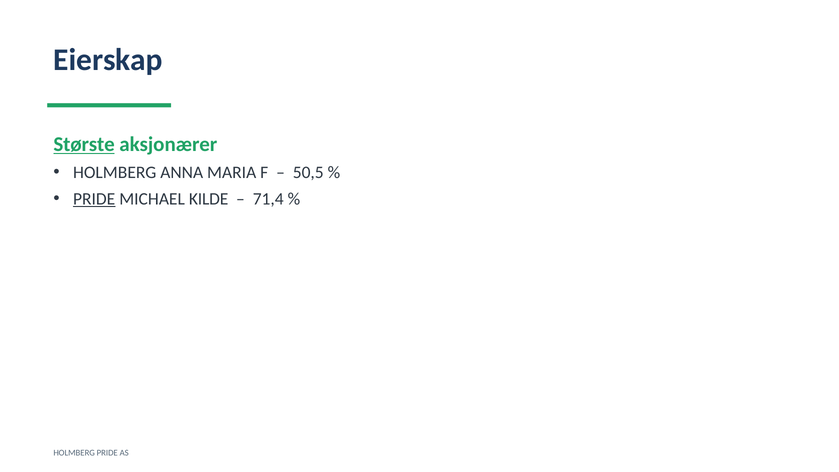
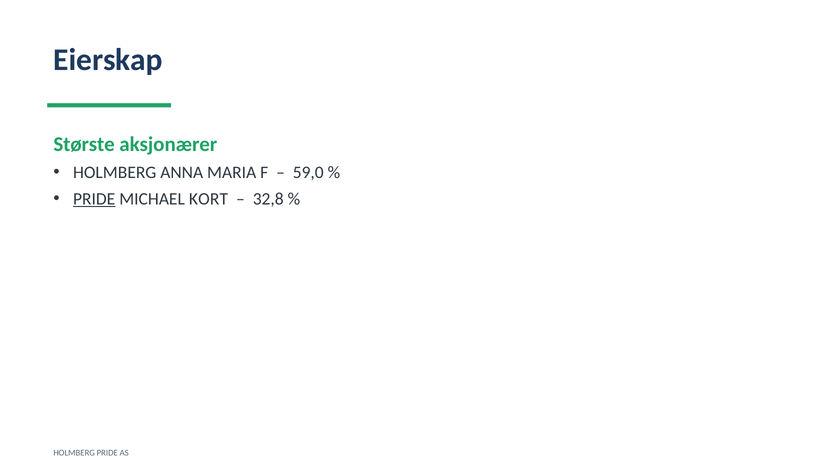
Største underline: present -> none (84, 144)
50,5: 50,5 -> 59,0 (308, 173)
KILDE: KILDE -> KORT (208, 199)
71,4: 71,4 -> 32,8 (268, 199)
